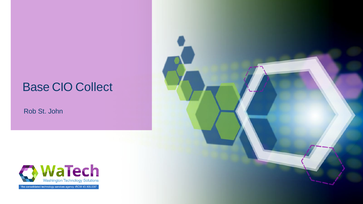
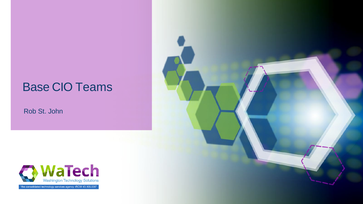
Collect: Collect -> Teams (94, 87)
